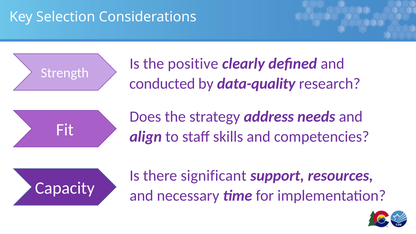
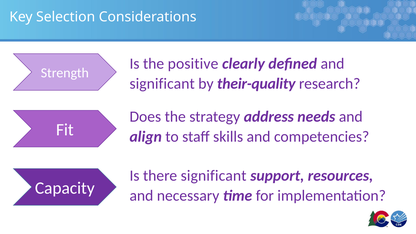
conducted: conducted -> significant (162, 84)
data-quality: data-quality -> their-quality (256, 84)
